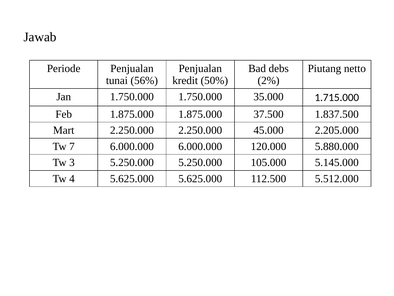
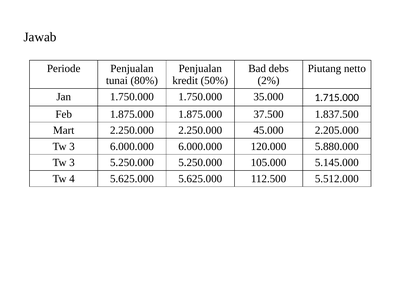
56%: 56% -> 80% (144, 80)
7: 7 -> 3 (72, 146)
